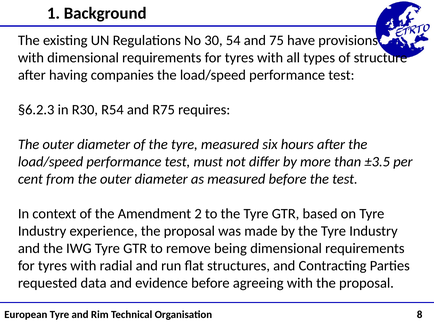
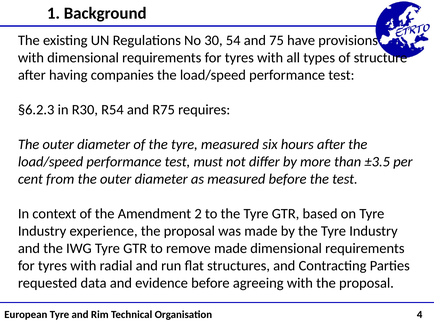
remove being: being -> made (231, 249)
8: 8 -> 4 (420, 315)
